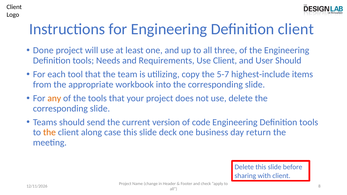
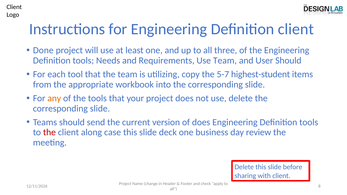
Use Client: Client -> Team (225, 61)
highest-include: highest-include -> highest-student (261, 74)
of code: code -> does (201, 122)
the colour: orange -> red (49, 133)
return: return -> review (259, 133)
